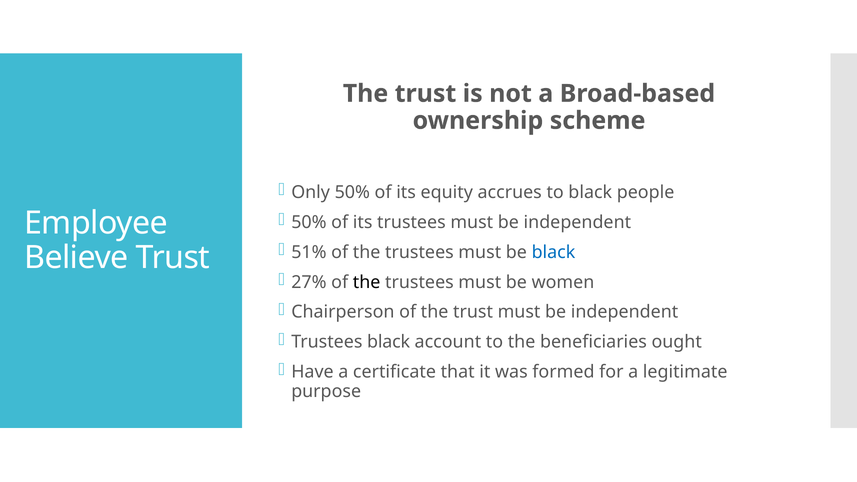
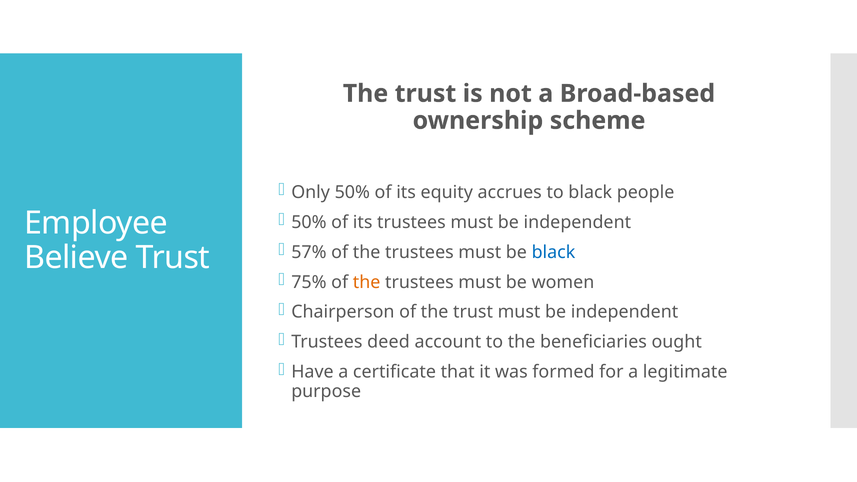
51%: 51% -> 57% (309, 252)
27%: 27% -> 75% (309, 282)
the colour: black -> orange (367, 282)
Trustees black: black -> deed (388, 342)
